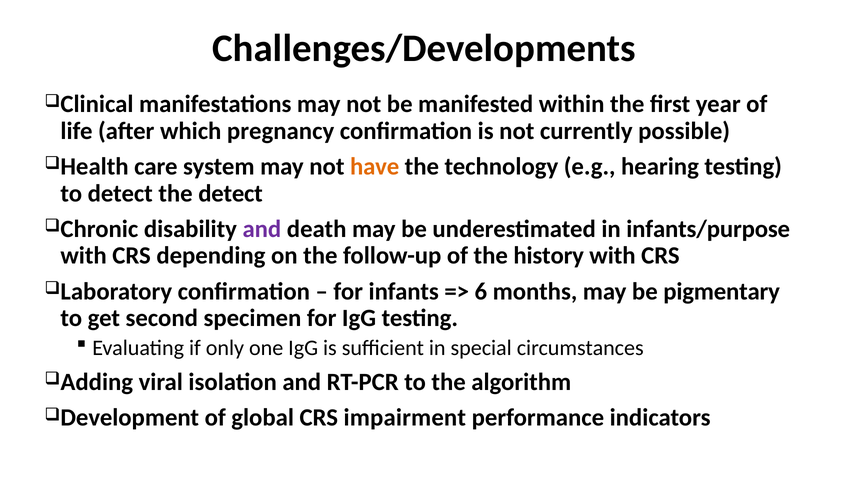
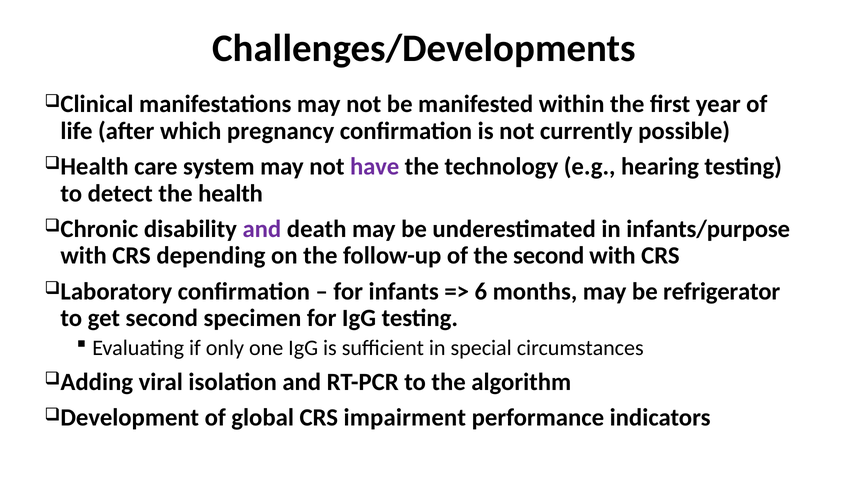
have colour: orange -> purple (375, 166)
the detect: detect -> health (231, 193)
the history: history -> second (549, 256)
pigmentary: pigmentary -> refrigerator (722, 291)
